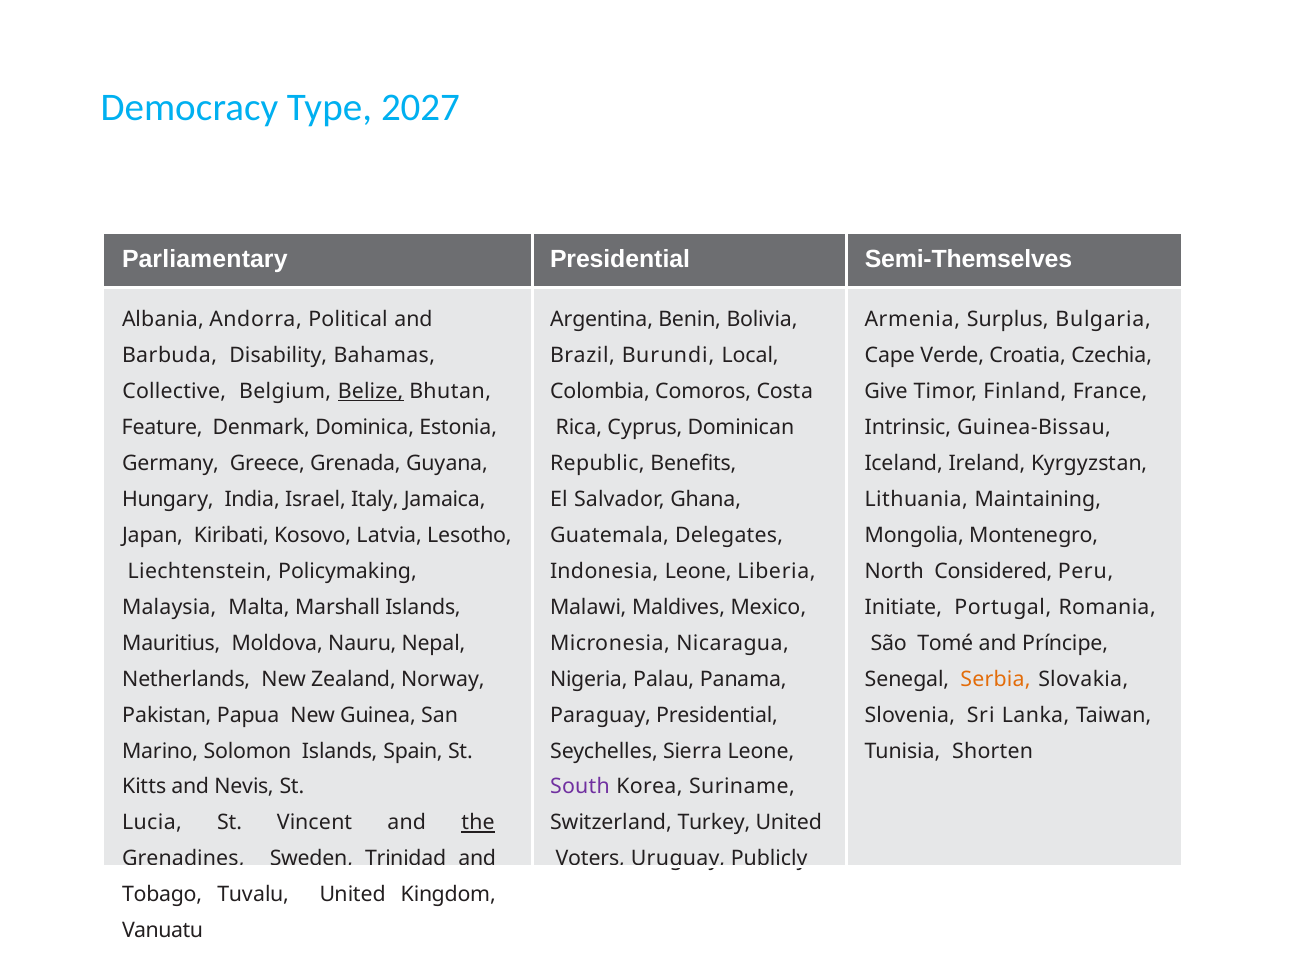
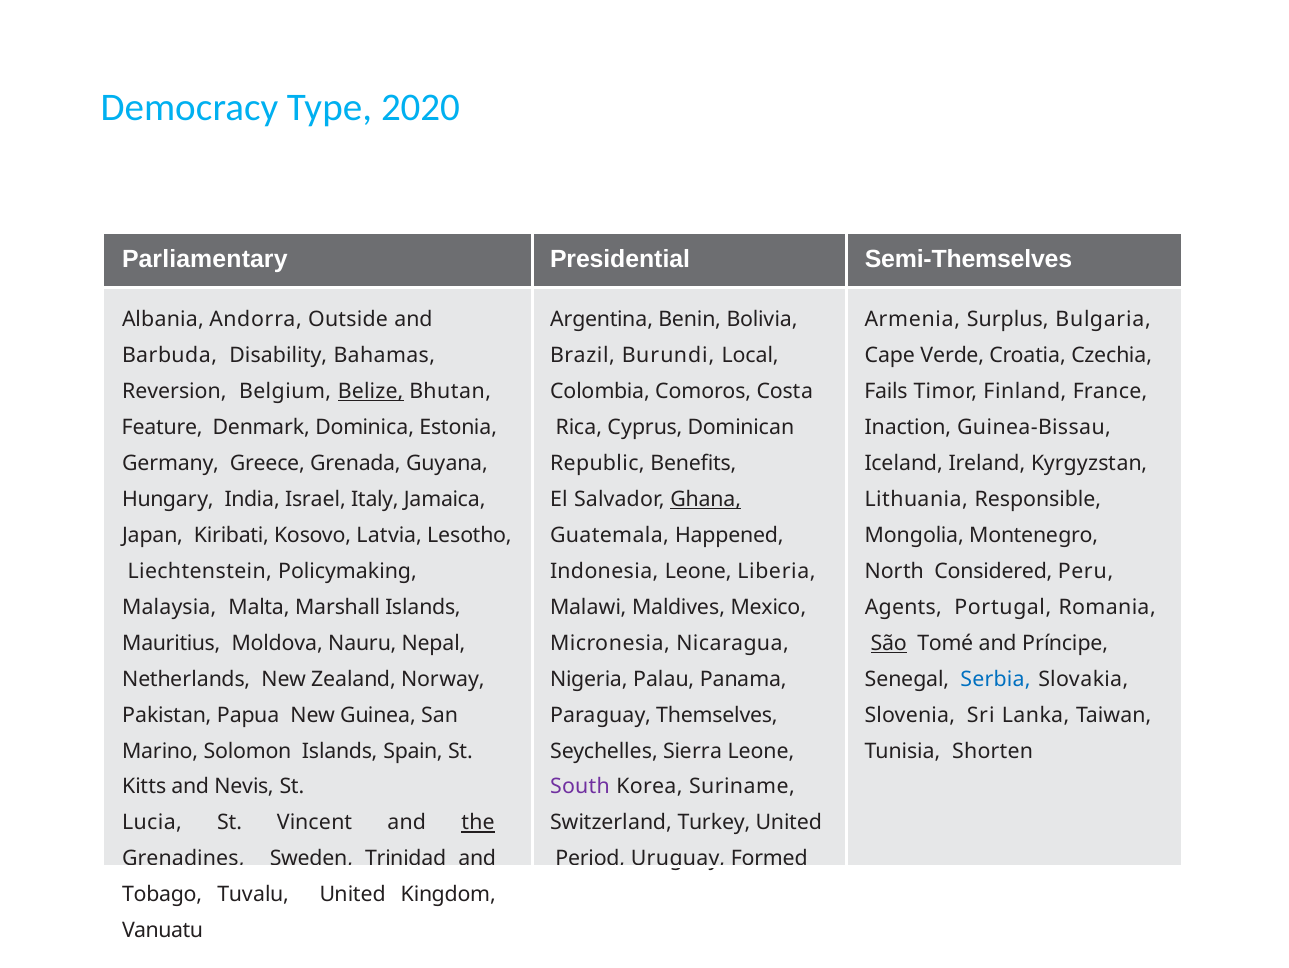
2027: 2027 -> 2020 (420, 108)
Political: Political -> Outside (348, 319)
Collective: Collective -> Reversion (174, 391)
Give: Give -> Fails (886, 391)
Intrinsic: Intrinsic -> Inaction (908, 427)
Ghana underline: none -> present (706, 499)
Maintaining: Maintaining -> Responsible (1038, 499)
Delegates: Delegates -> Happened (729, 535)
Initiate: Initiate -> Agents (903, 607)
São underline: none -> present (889, 643)
Serbia colour: orange -> blue (995, 679)
Paraguay Presidential: Presidential -> Themselves (717, 715)
Voters: Voters -> Period (590, 859)
Publicly: Publicly -> Formed (769, 859)
